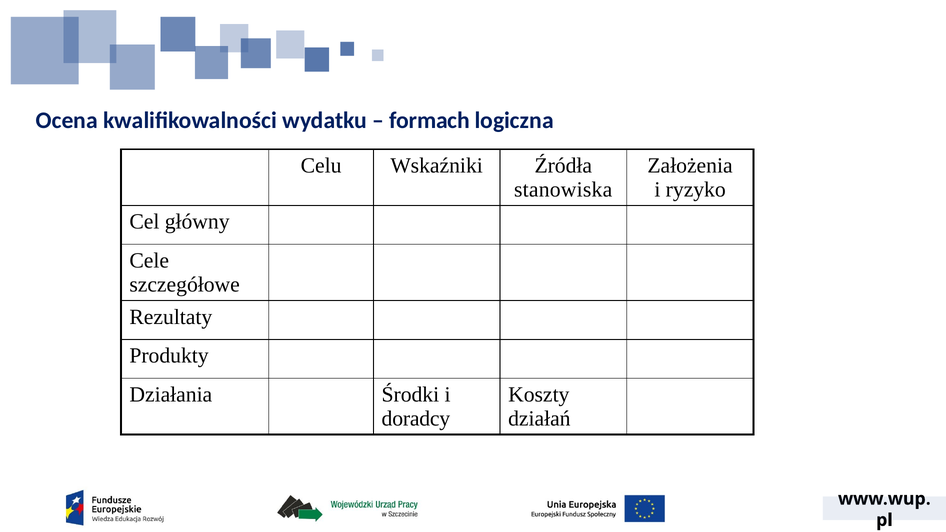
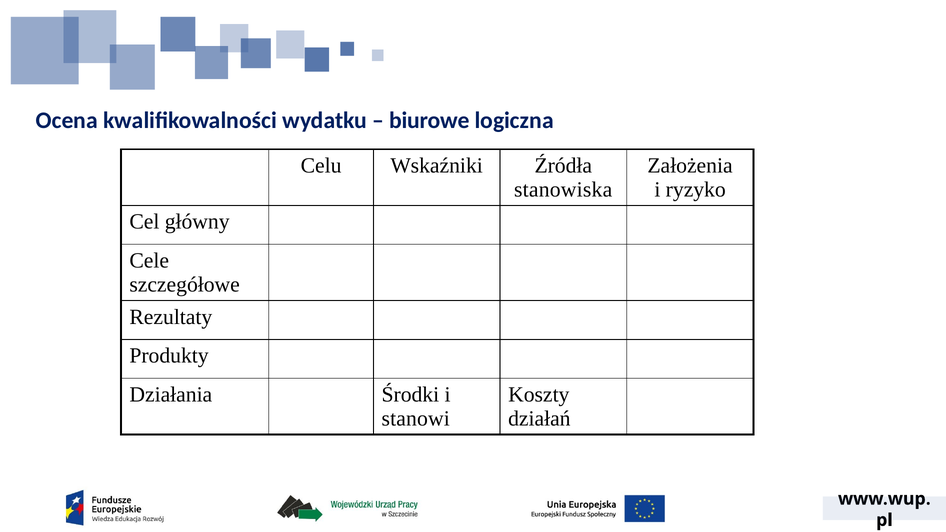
formach: formach -> biurowe (429, 120)
doradcy: doradcy -> stanowi (416, 419)
